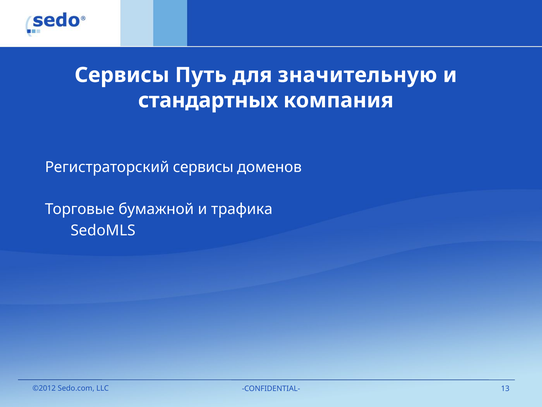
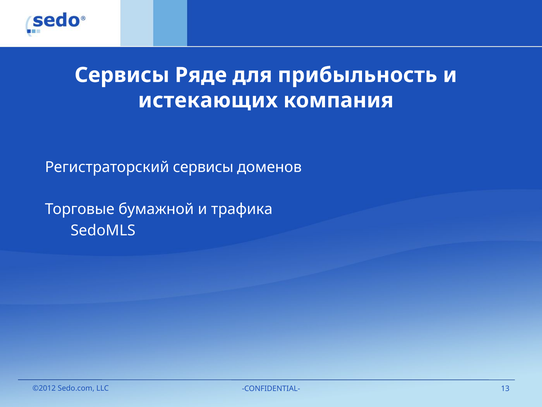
Путь: Путь -> Ряде (201, 75)
значительную: значительную -> прибыльность (358, 75)
стандартных: стандартных -> истекающих (208, 100)
